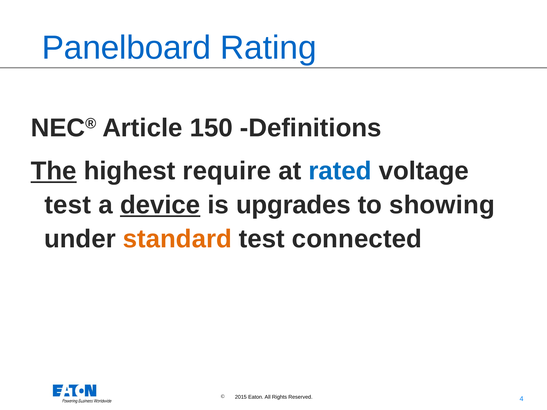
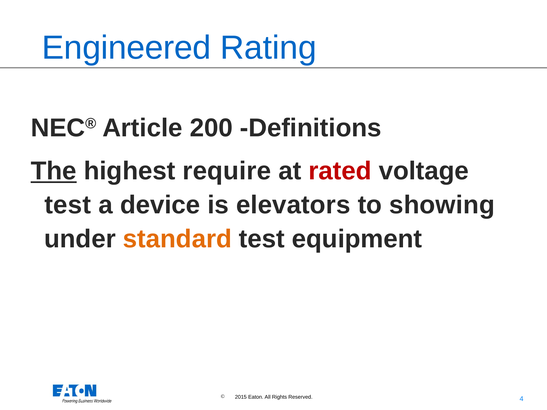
Panelboard: Panelboard -> Engineered (127, 48)
150: 150 -> 200 (211, 128)
rated colour: blue -> red (340, 171)
device underline: present -> none (160, 205)
upgrades: upgrades -> elevators (293, 205)
connected: connected -> equipment (357, 239)
